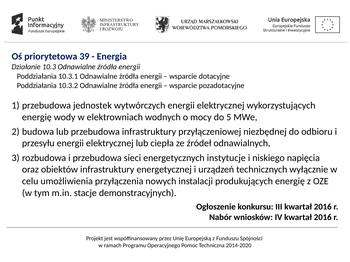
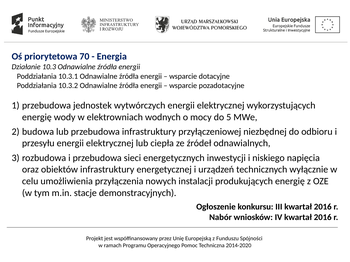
39: 39 -> 70 (84, 57)
instytucje: instytucje -> inwestycji (226, 158)
